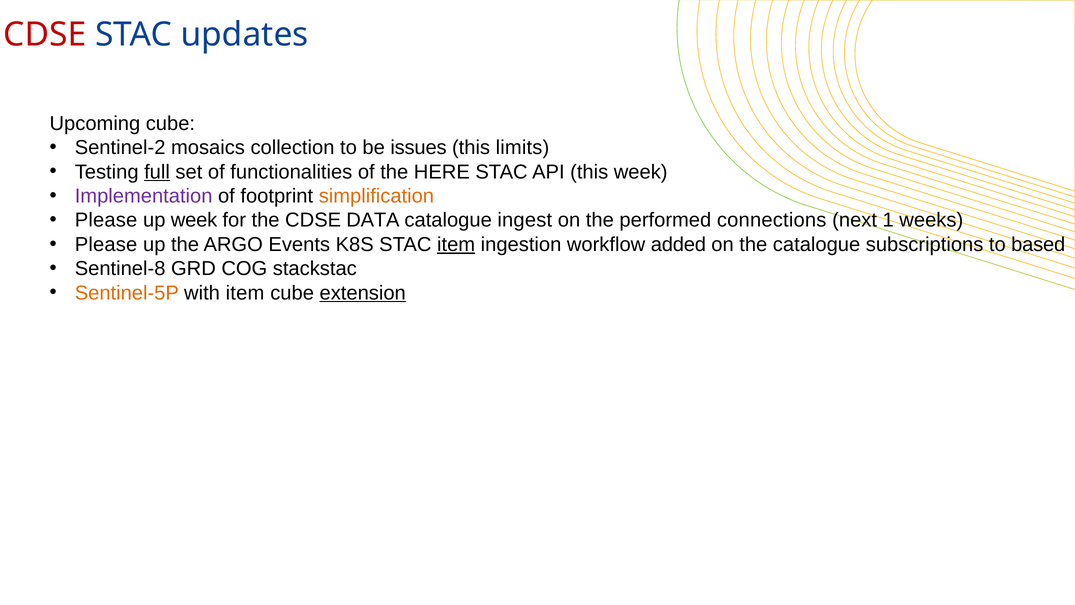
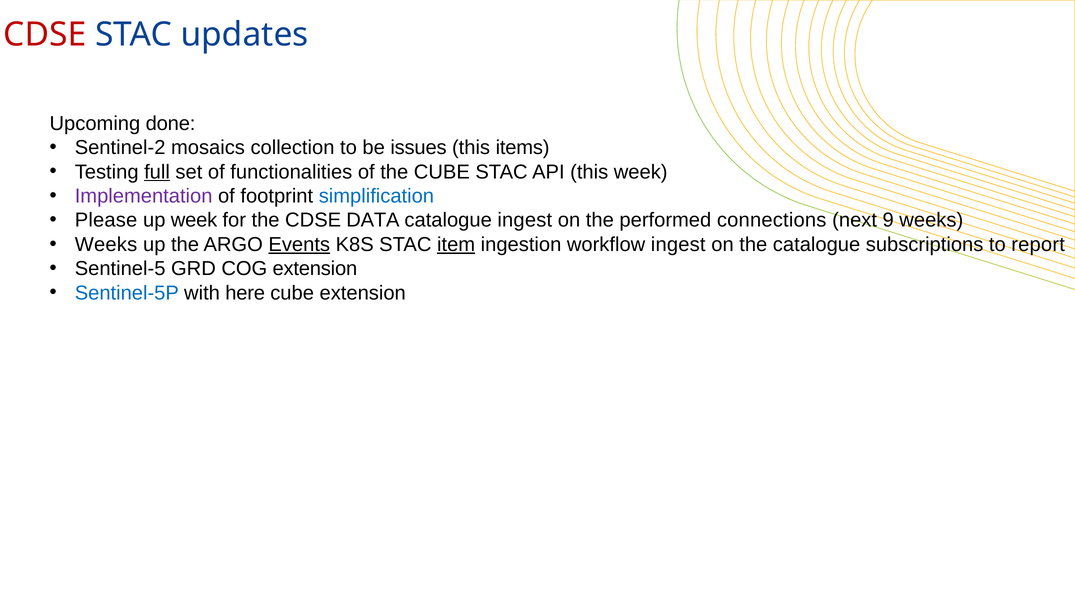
Upcoming cube: cube -> done (171, 123)
limits: limits -> items (523, 148)
the HERE: HERE -> CUBE (442, 172)
simplification colour: orange -> blue (376, 196)
1: 1 -> 9 (888, 220)
Please: Please -> Weeks (106, 244)
Events underline: none -> present (299, 244)
workflow added: added -> ingest (678, 244)
based: based -> report (1038, 244)
Sentinel-8: Sentinel-8 -> Sentinel-5 (120, 269)
COG stackstac: stackstac -> extension (315, 269)
Sentinel-5P colour: orange -> blue (127, 293)
with item: item -> here (245, 293)
extension underline: present -> none (363, 293)
